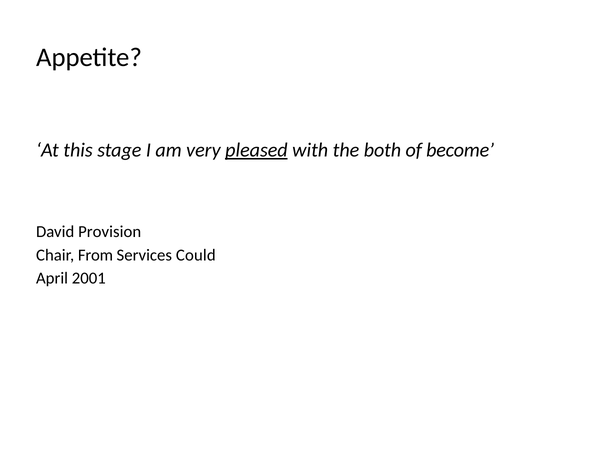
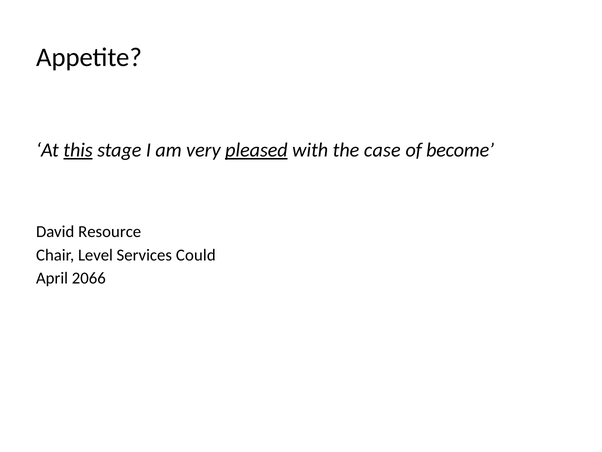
this underline: none -> present (78, 150)
both: both -> case (382, 150)
Provision: Provision -> Resource (110, 231)
From: From -> Level (95, 255)
2001: 2001 -> 2066 (89, 278)
